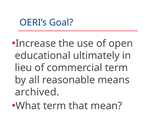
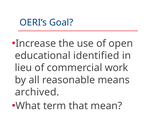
ultimately: ultimately -> identified (96, 56)
commercial term: term -> work (116, 68)
